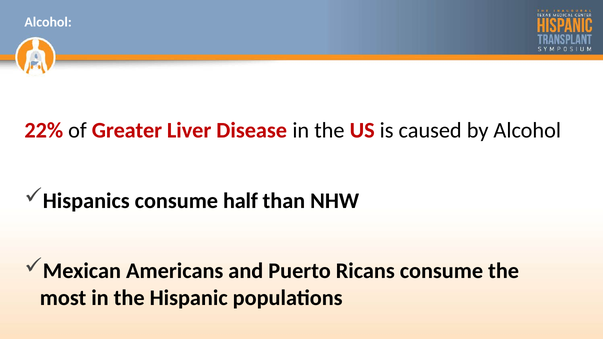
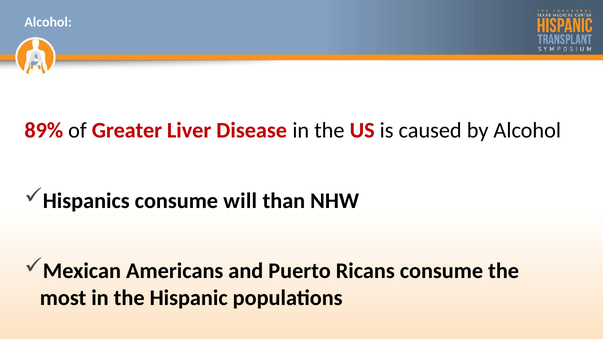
22%: 22% -> 89% (44, 131)
half: half -> will (240, 201)
